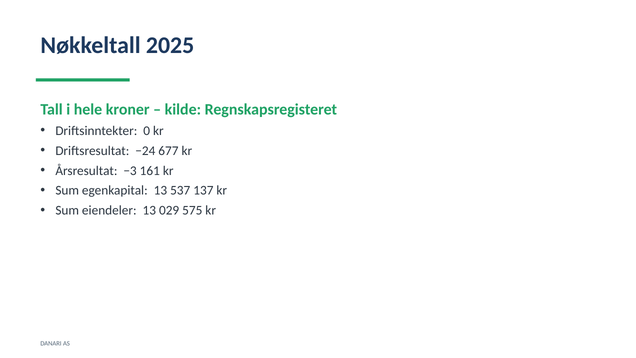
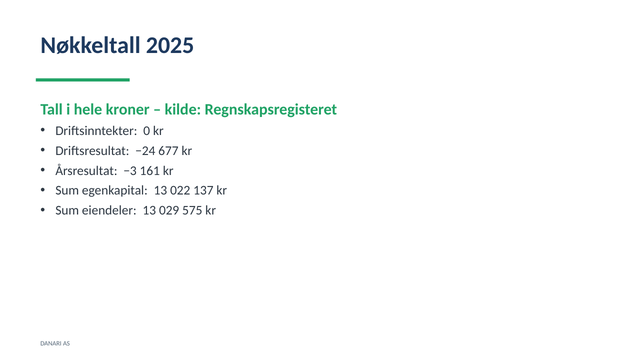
537: 537 -> 022 (180, 190)
